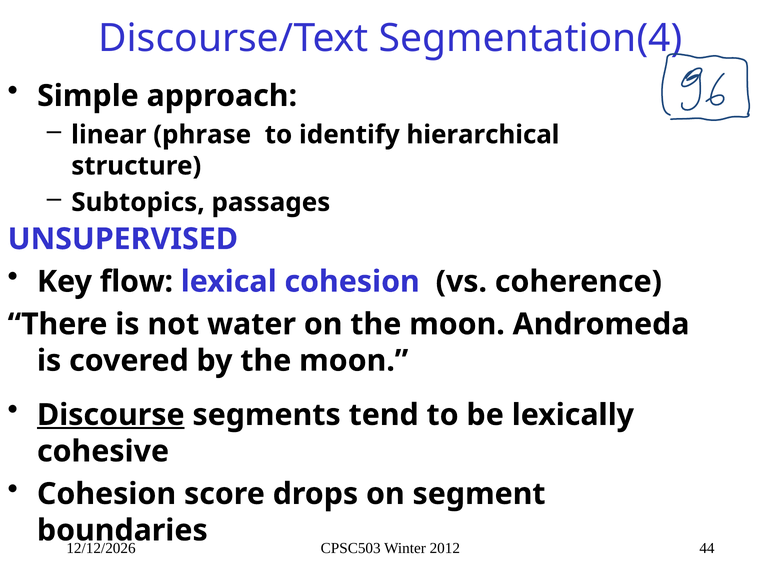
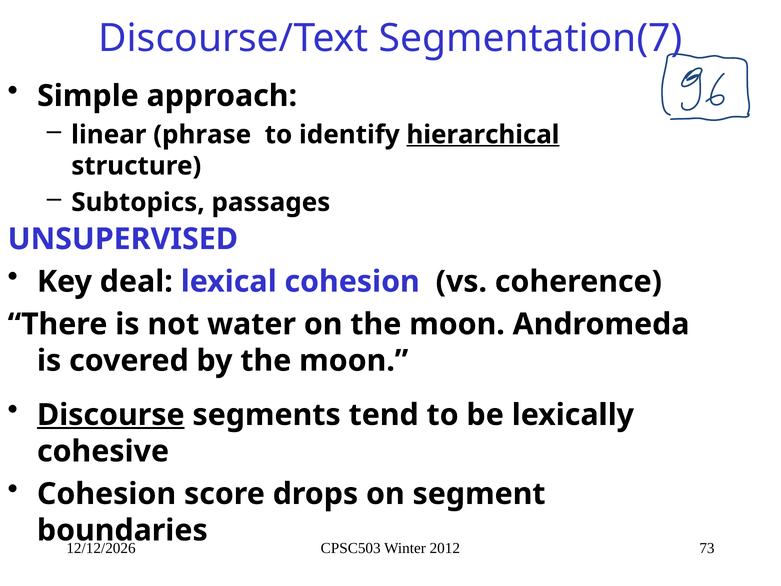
Segmentation(4: Segmentation(4 -> Segmentation(7 (530, 39)
hierarchical underline: none -> present (483, 135)
flow: flow -> deal (136, 282)
44: 44 -> 73 (707, 548)
